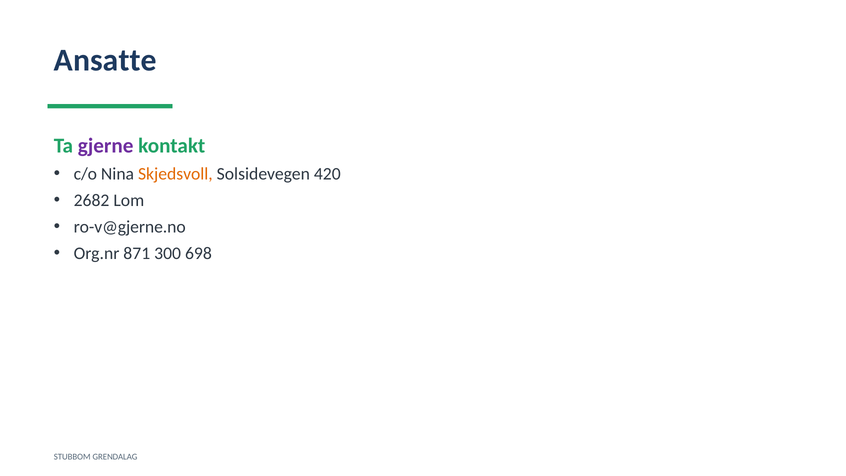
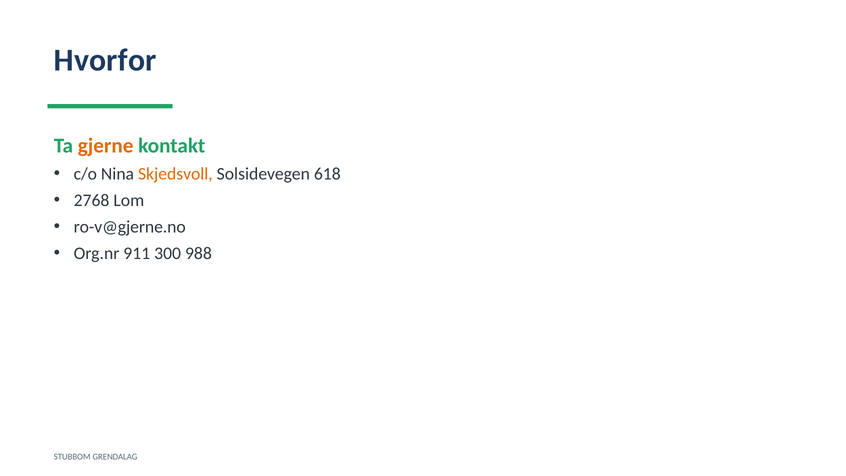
Ansatte: Ansatte -> Hvorfor (105, 60)
gjerne colour: purple -> orange (106, 146)
420: 420 -> 618 (327, 174)
2682: 2682 -> 2768 (92, 200)
871: 871 -> 911 (137, 253)
698: 698 -> 988 (198, 253)
